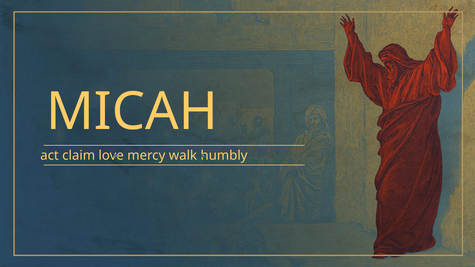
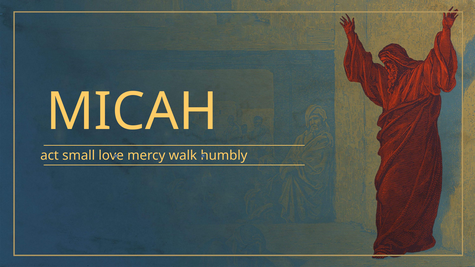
claim: claim -> small (79, 156)
